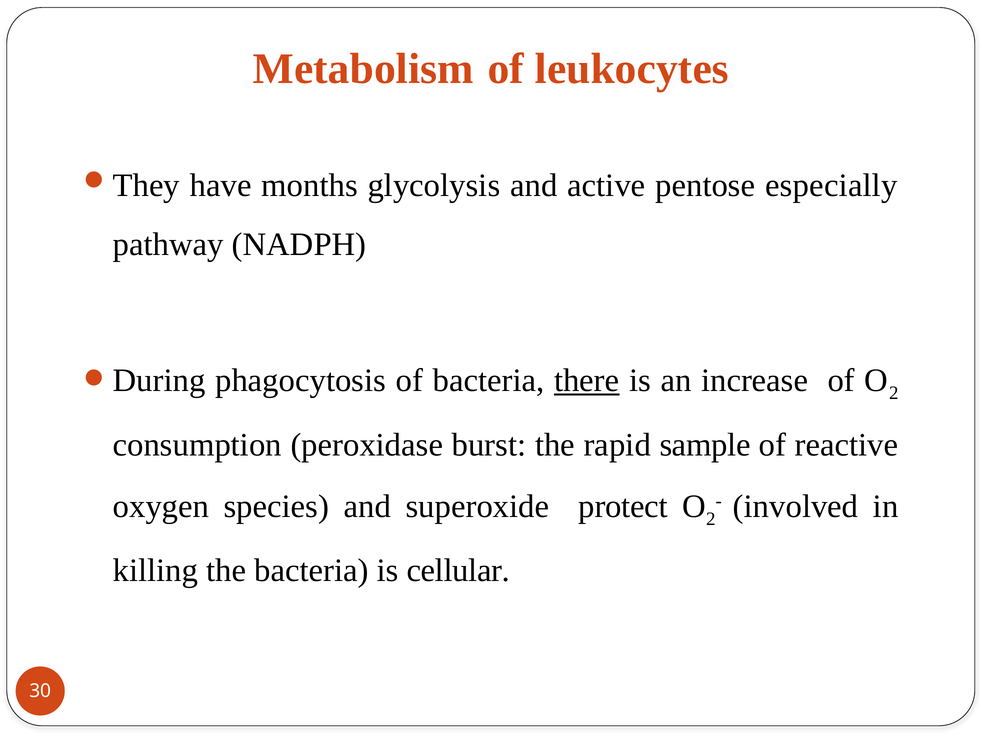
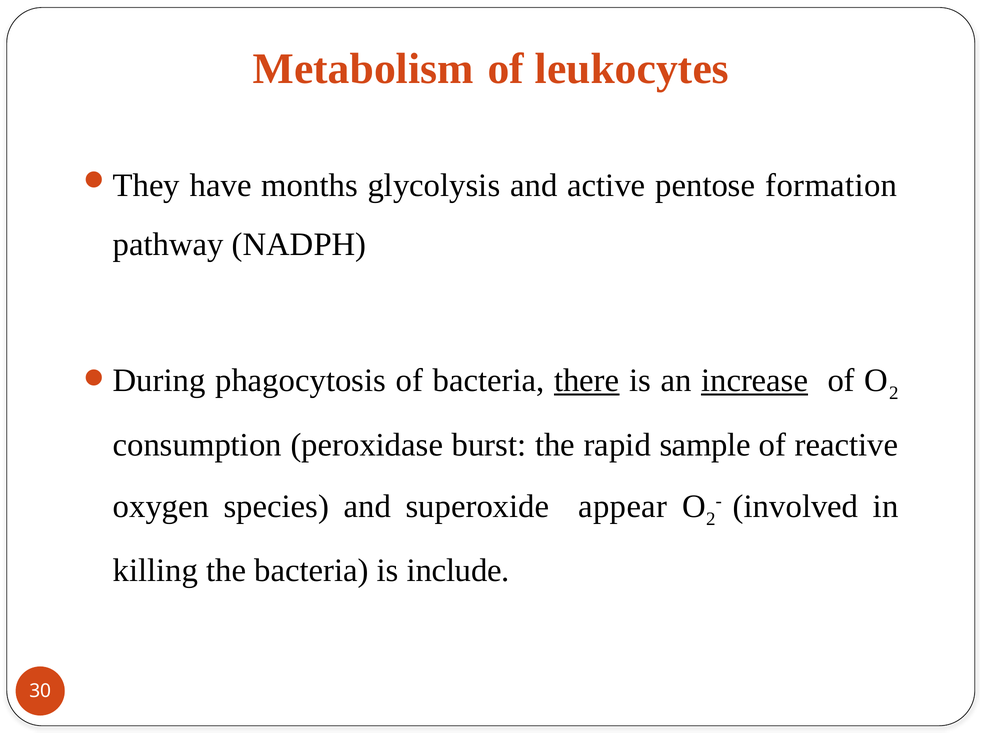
especially: especially -> formation (831, 186)
increase underline: none -> present (755, 381)
protect: protect -> appear (623, 507)
cellular: cellular -> include (458, 571)
